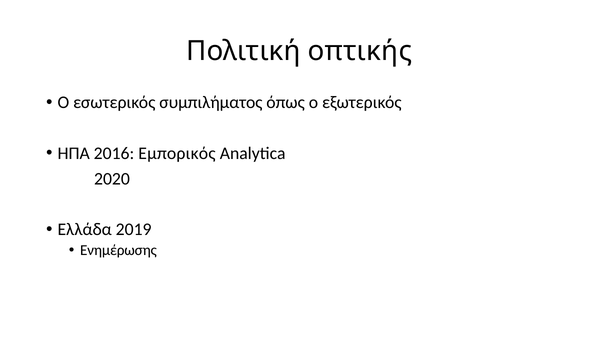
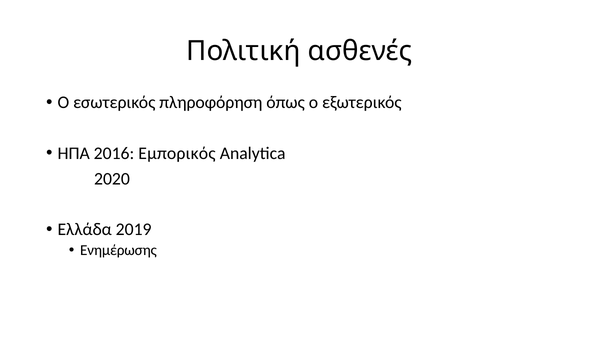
οπτικής: οπτικής -> ασθενές (360, 51)
συμπιλήματος: συμπιλήματος -> πληροφόρηση (211, 102)
